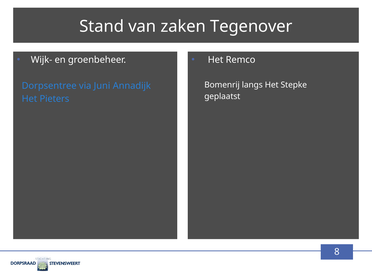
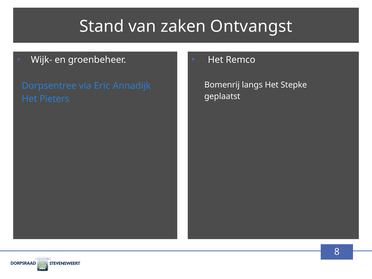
Tegenover: Tegenover -> Ontvangst (251, 26)
Juni: Juni -> Eric (102, 86)
